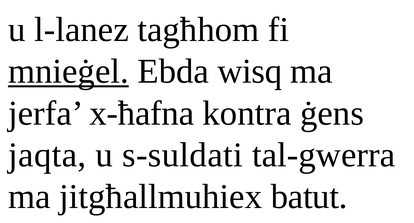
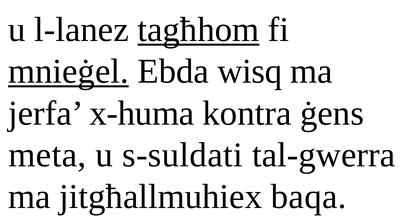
tagħhom underline: none -> present (198, 30)
x-ħafna: x-ħafna -> x-huma (142, 113)
jaqta: jaqta -> meta (47, 155)
batut: batut -> baqa (309, 197)
